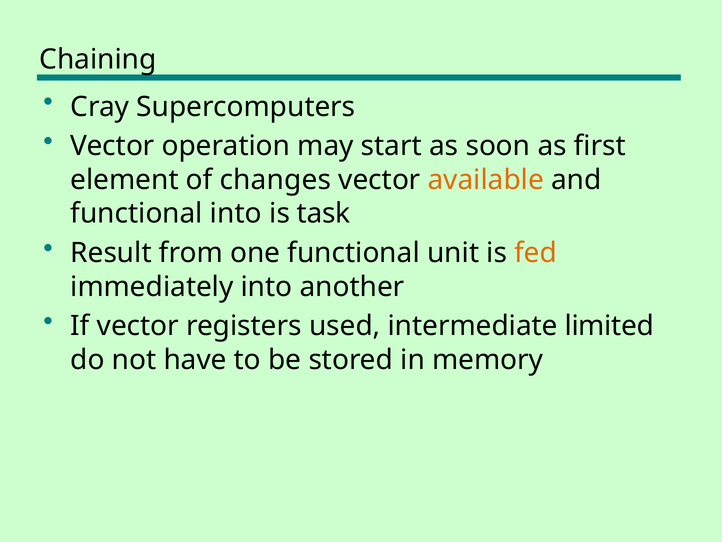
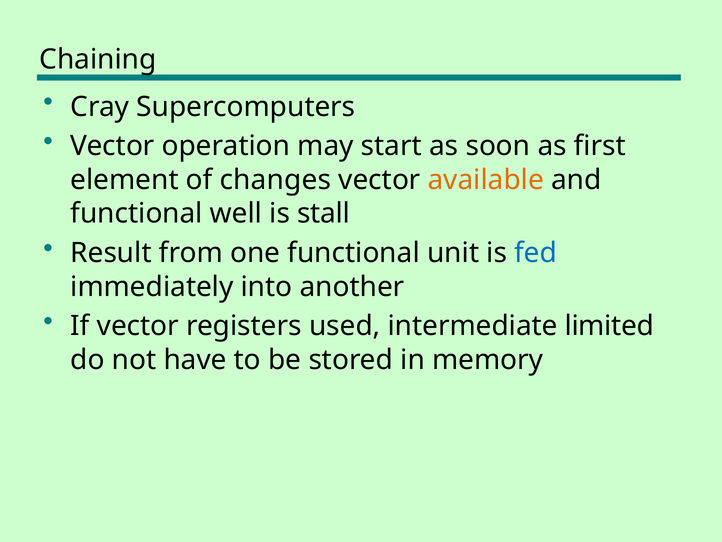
functional into: into -> well (236, 213)
task: task -> stall (323, 213)
fed colour: orange -> blue (536, 253)
